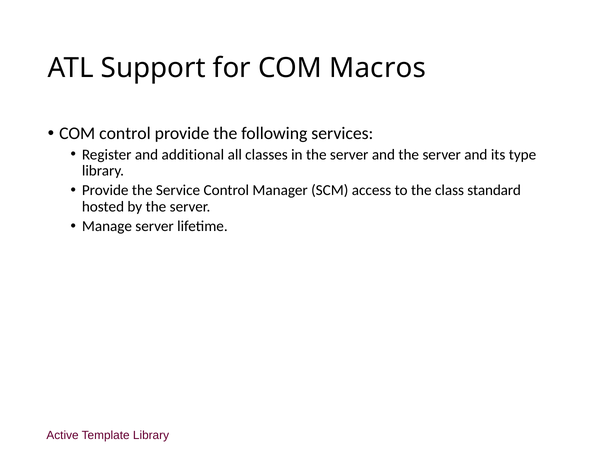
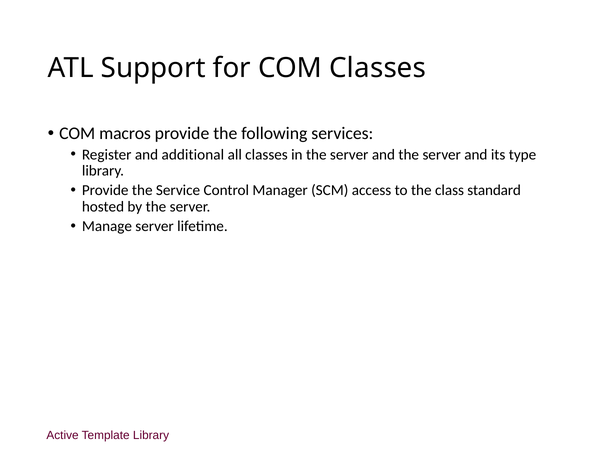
COM Macros: Macros -> Classes (378, 68)
COM control: control -> macros (125, 134)
